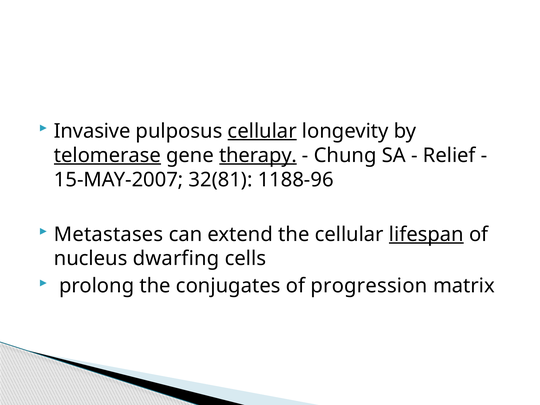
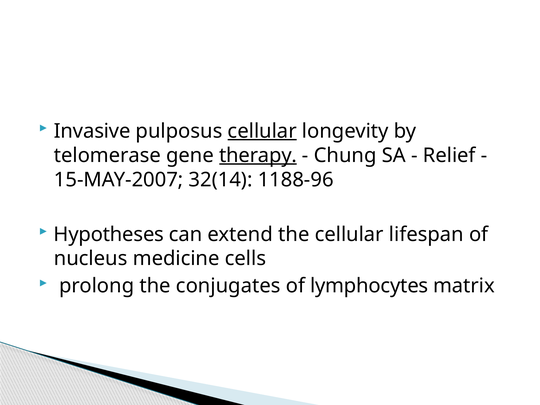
telomerase underline: present -> none (107, 155)
32(81: 32(81 -> 32(14 (221, 180)
Metastases: Metastases -> Hypotheses (109, 234)
lifespan underline: present -> none (426, 234)
dwarfing: dwarfing -> medicine (176, 259)
progression: progression -> lymphocytes (369, 286)
